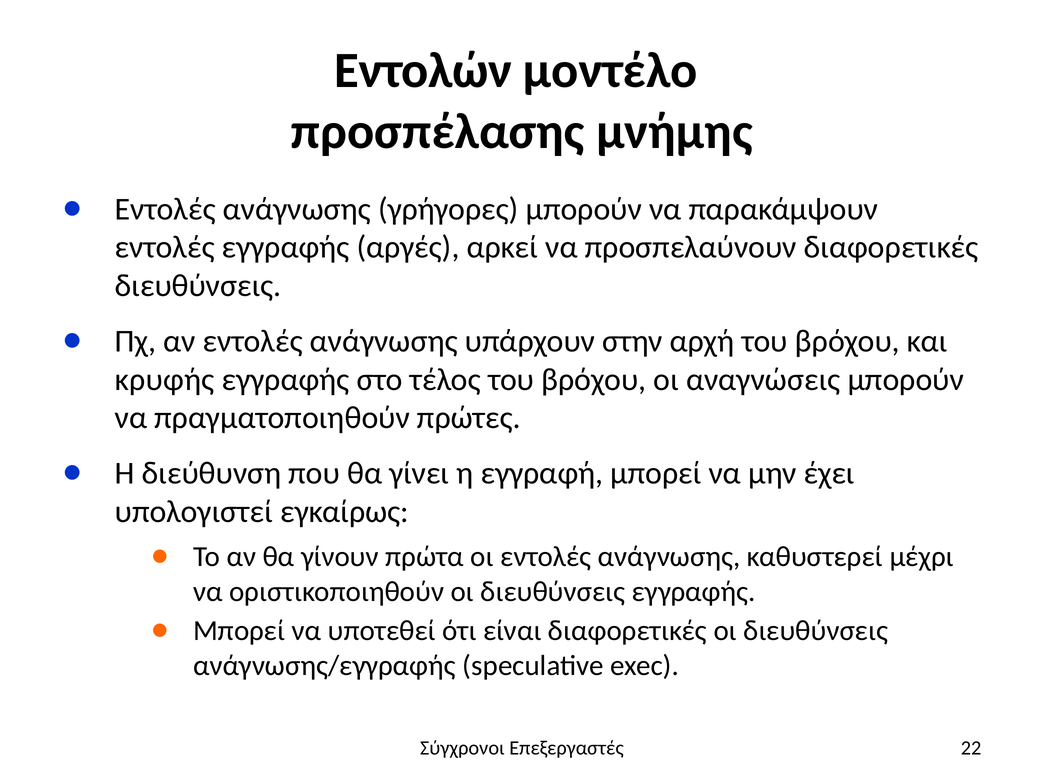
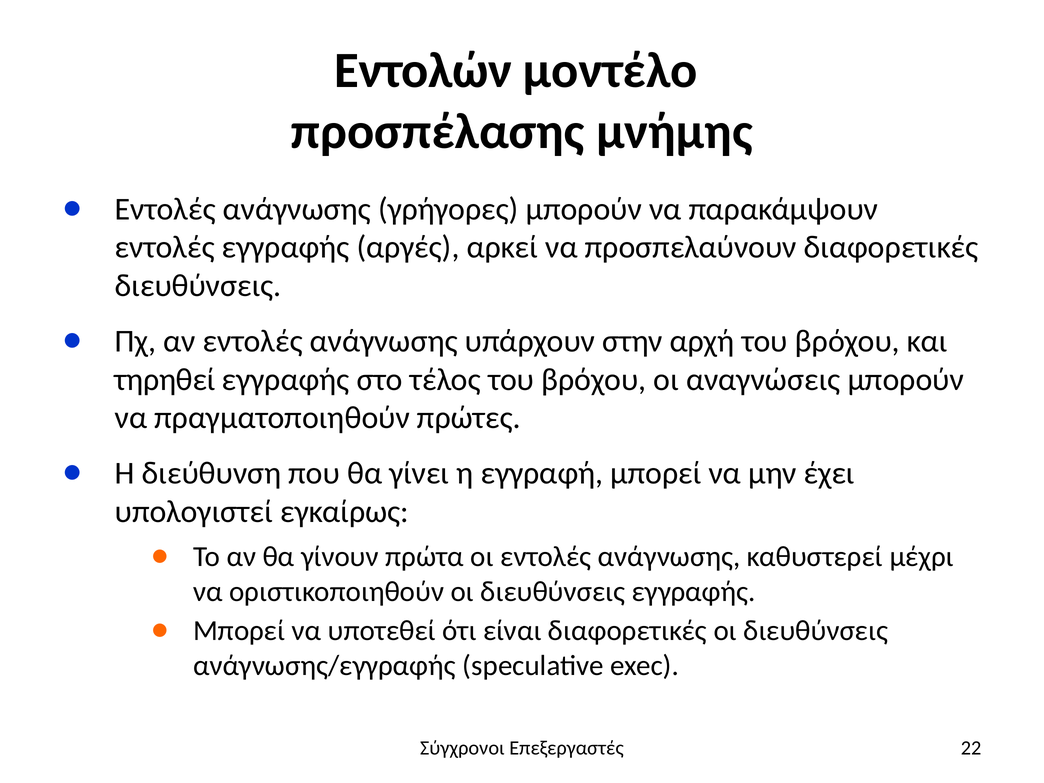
κρυφής: κρυφής -> τηρηθεί (165, 380)
